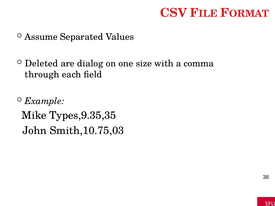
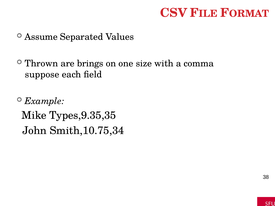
Deleted: Deleted -> Thrown (41, 64)
dialog: dialog -> brings (90, 64)
through: through -> suppose (42, 75)
Smith,10.75,03: Smith,10.75,03 -> Smith,10.75,34 (87, 131)
